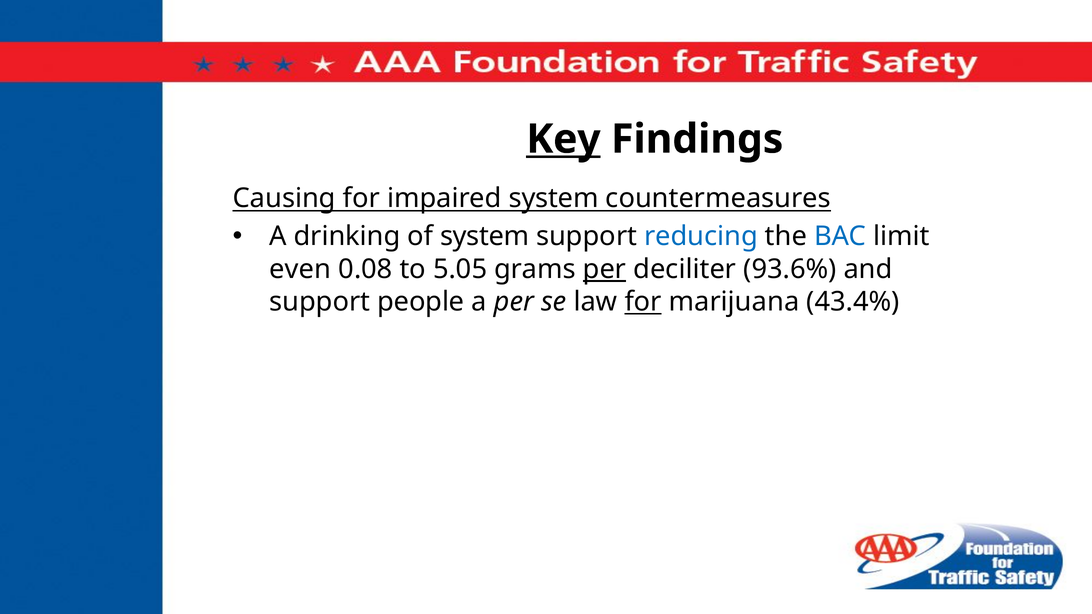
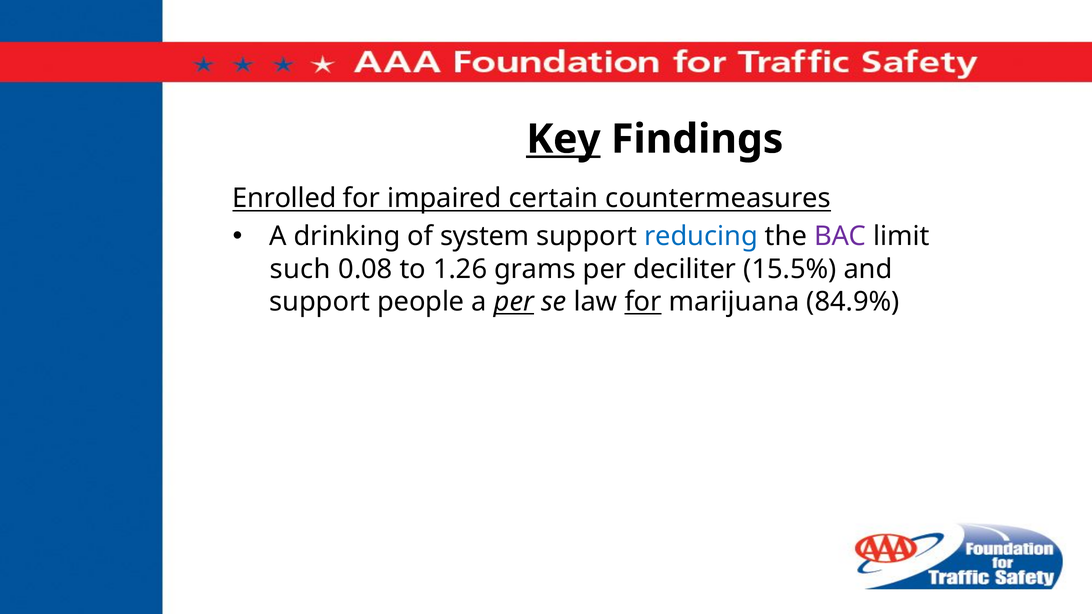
Causing: Causing -> Enrolled (284, 198)
impaired system: system -> certain (554, 198)
BAC colour: blue -> purple (840, 237)
even: even -> such (300, 269)
5.05: 5.05 -> 1.26 (460, 269)
per underline: present -> none (604, 269)
93.6%: 93.6% -> 15.5% (790, 269)
per underline: none -> present (514, 302)
43.4%: 43.4% -> 84.9% (853, 302)
